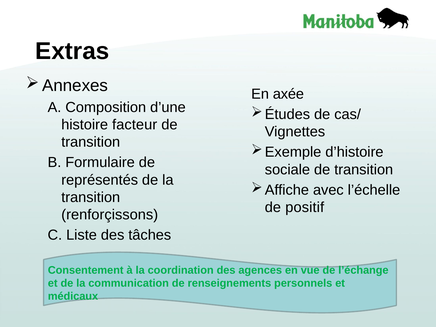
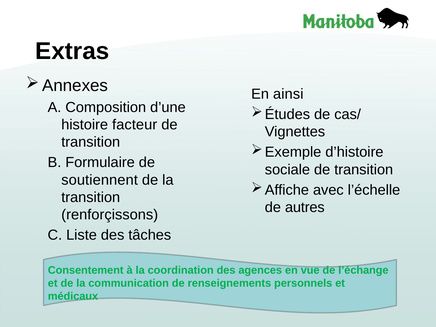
axée: axée -> ainsi (288, 94)
représentés: représentés -> soutiennent (100, 180)
positif: positif -> autres (305, 207)
